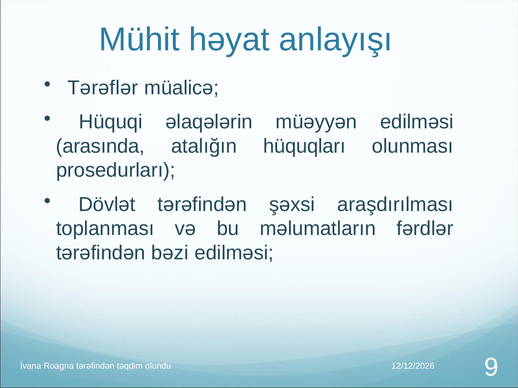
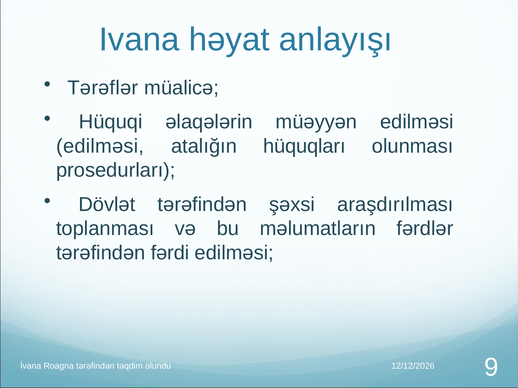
Mühit: Mühit -> Ivana (139, 40)
arasında: arasında -> edilməsi (100, 146)
bəzi: bəzi -> fərdi (170, 253)
